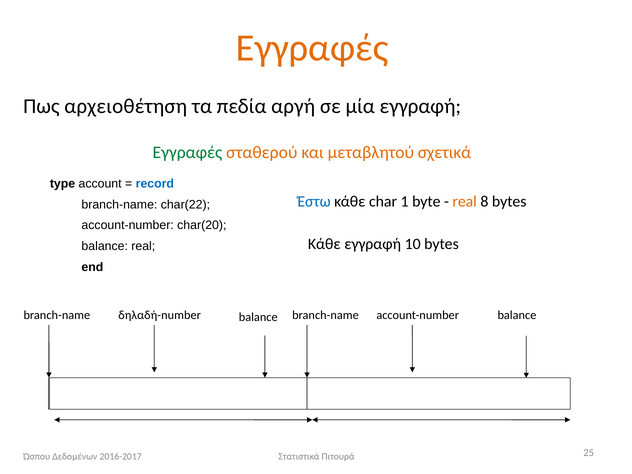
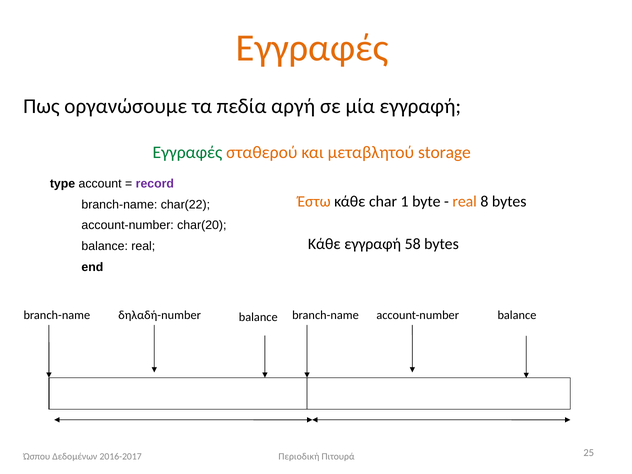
αρχειοθέτηση: αρχειοθέτηση -> οργανώσουμε (126, 106)
σχετικά: σχετικά -> storage (444, 152)
record colour: blue -> purple (155, 184)
Έστω colour: blue -> orange (314, 202)
10: 10 -> 58 (413, 244)
Στατιστικά: Στατιστικά -> Περιοδική (299, 456)
